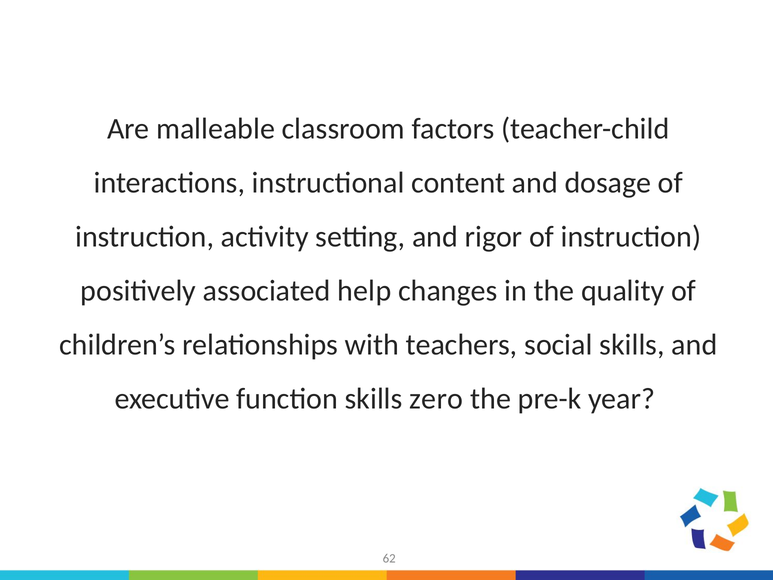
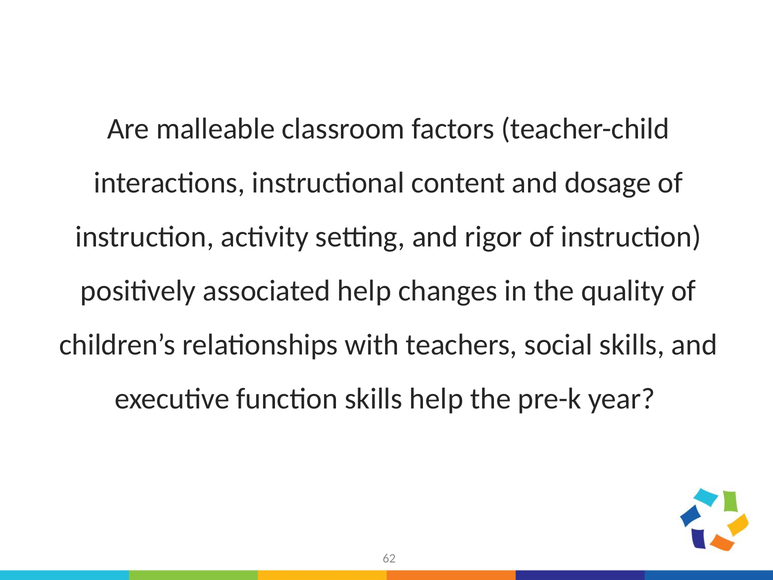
skills zero: zero -> help (436, 399)
